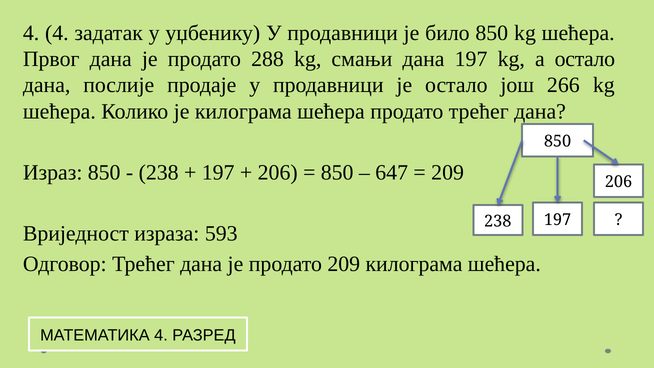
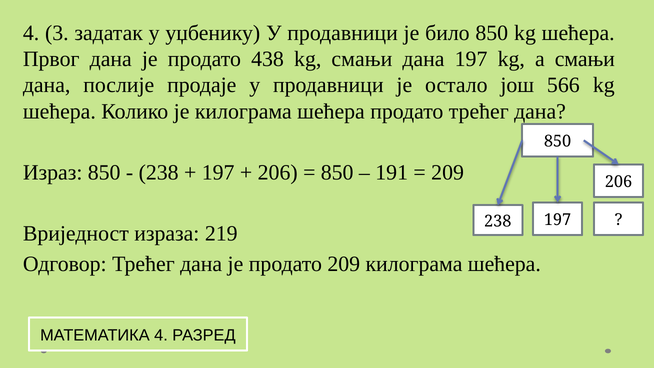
4 4: 4 -> 3 (57, 33)
288: 288 -> 438 (267, 59)
а остало: остало -> смањи (585, 59)
266: 266 -> 566 (563, 85)
647: 647 -> 191 (392, 172)
593: 593 -> 219 (221, 233)
